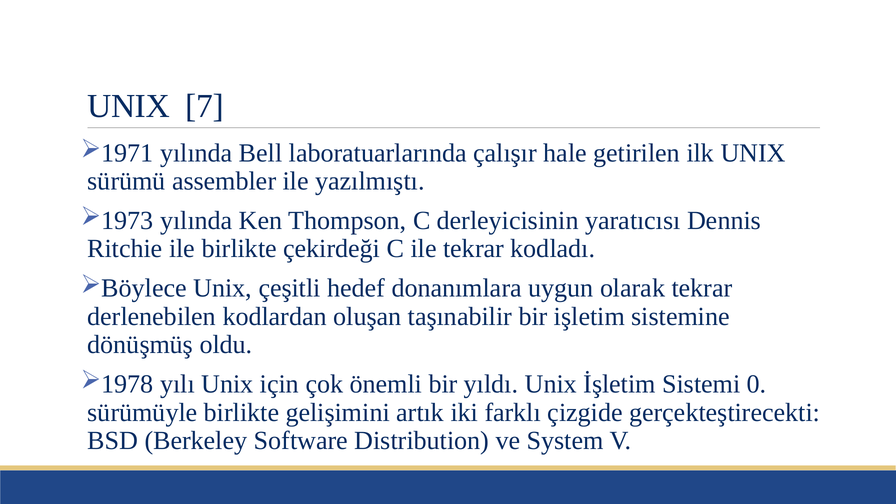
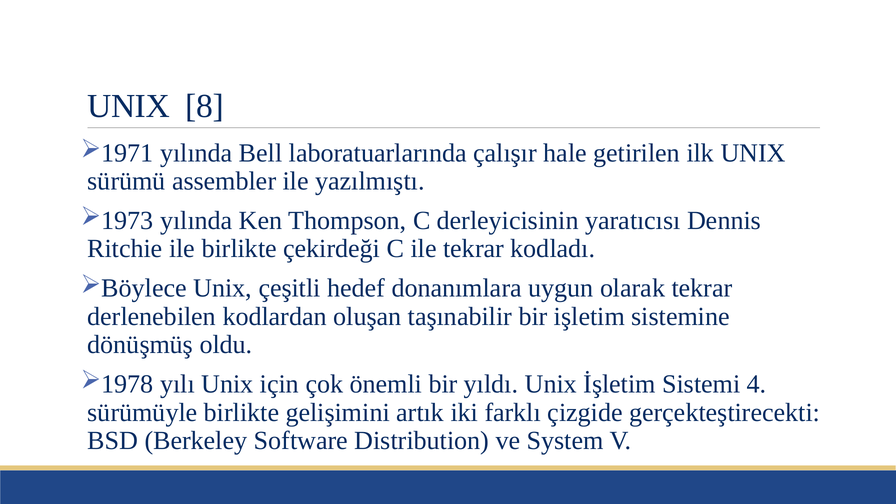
7: 7 -> 8 (204, 106)
0: 0 -> 4 (757, 384)
